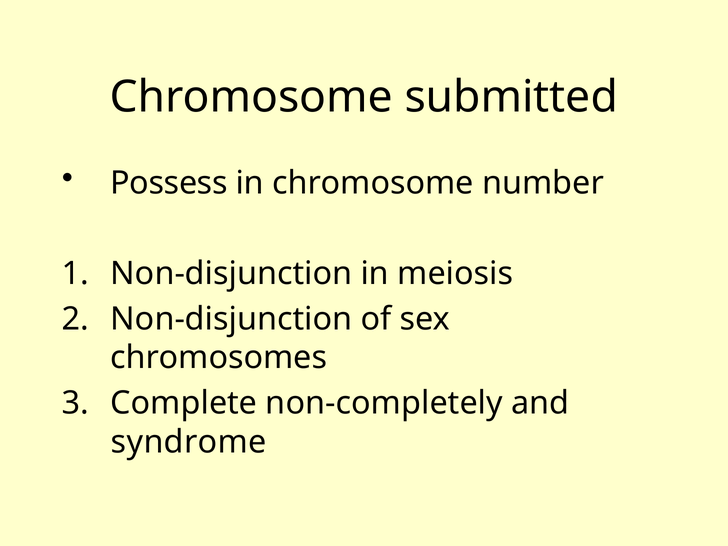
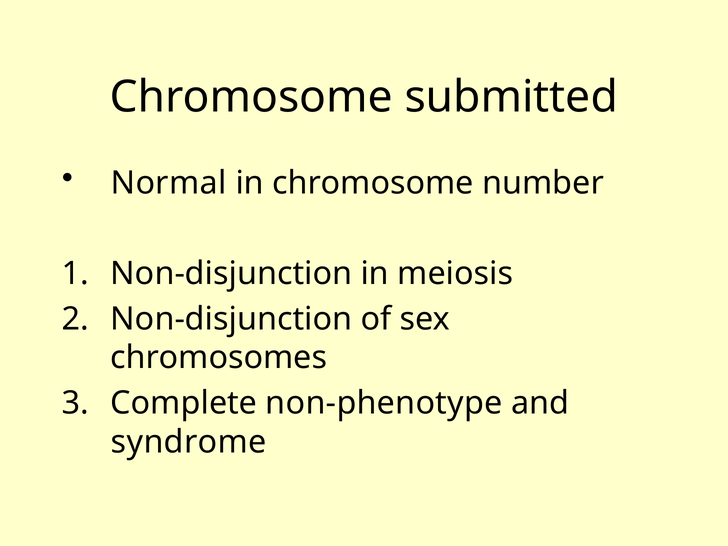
Possess: Possess -> Normal (169, 183)
non-completely: non-completely -> non-phenotype (384, 403)
